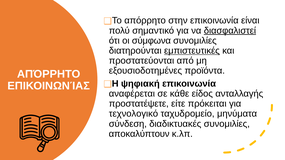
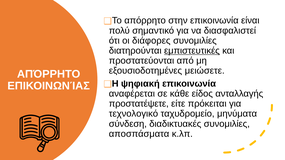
διασφαλιστεί underline: present -> none (230, 31)
σύμφωνα: σύμφωνα -> διάφορες (151, 41)
προϊόντα: προϊόντα -> μειώσετε (205, 71)
αποκαλύπτουν: αποκαλύπτουν -> αποσπάσματα (139, 134)
